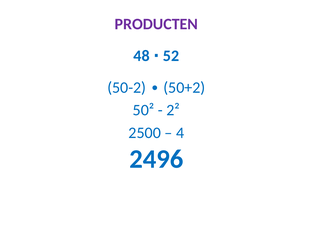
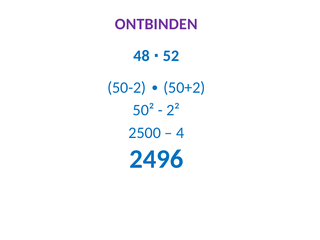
PRODUCTEN: PRODUCTEN -> ONTBINDEN (156, 24)
